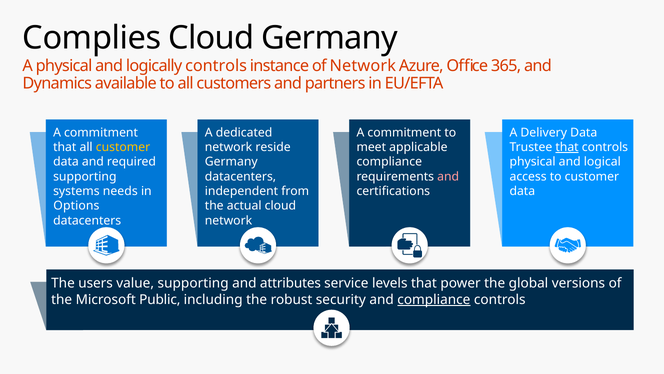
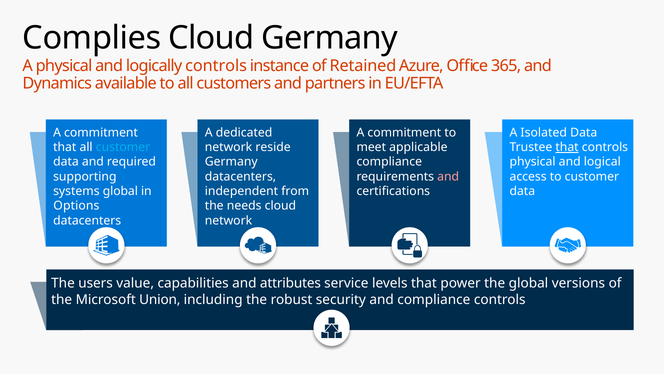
of Network: Network -> Retained (363, 66)
Delivery: Delivery -> Isolated (544, 132)
customer colour: yellow -> light blue (123, 147)
systems needs: needs -> global (120, 191)
actual: actual -> needs (244, 206)
value supporting: supporting -> capabilities (193, 283)
Public: Public -> Union (160, 299)
compliance underline: present -> none (434, 299)
